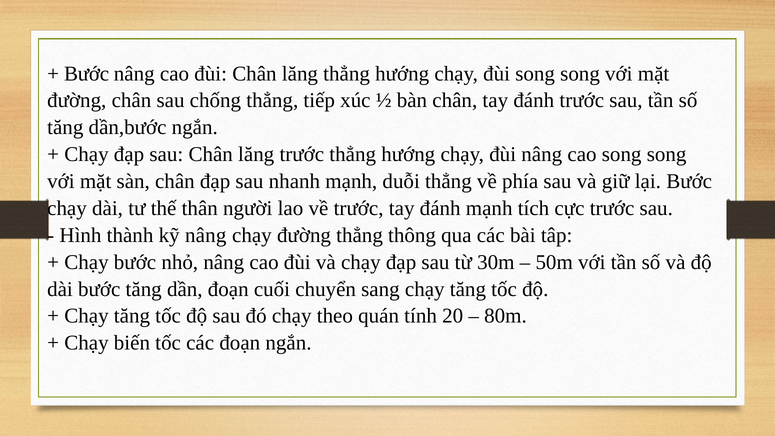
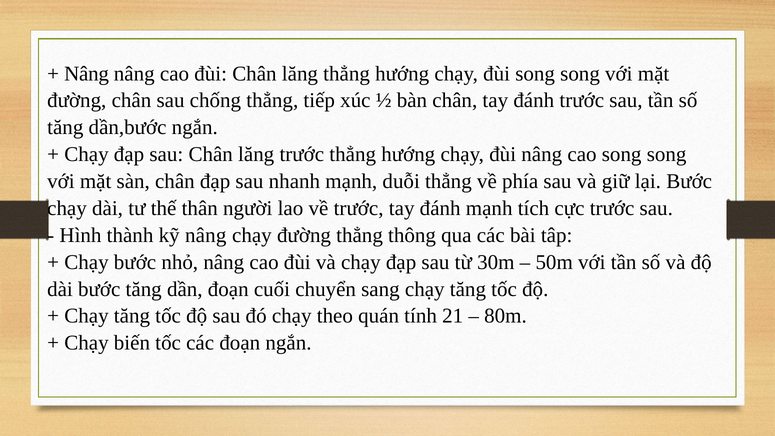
Bước: Bước -> Nâng (87, 74)
20: 20 -> 21 (453, 316)
